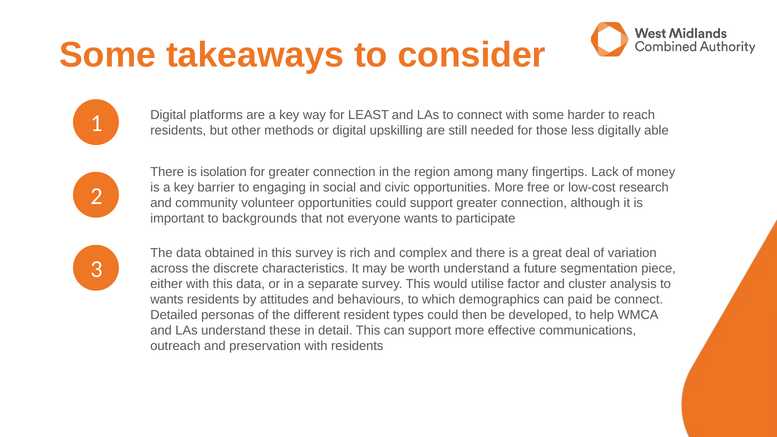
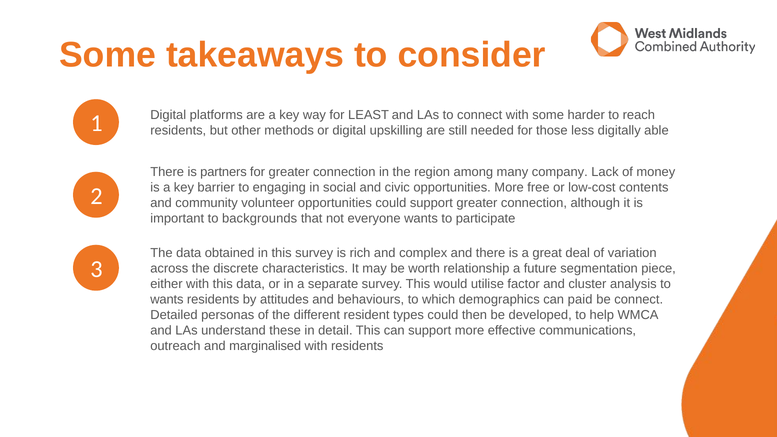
isolation: isolation -> partners (223, 172)
fingertips: fingertips -> company (560, 172)
research: research -> contents (644, 188)
worth understand: understand -> relationship (476, 268)
preservation: preservation -> marginalised (265, 346)
